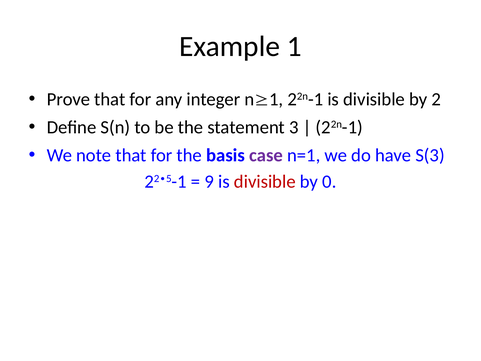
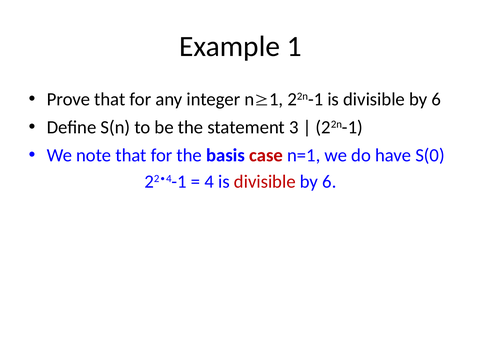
2: 2 -> 6 (436, 99)
case colour: purple -> red (266, 155)
S(3: S(3 -> S(0 (430, 155)
9: 9 -> 4 (209, 181)
0: 0 -> 6 (329, 181)
5: 5 -> 4 (169, 178)
